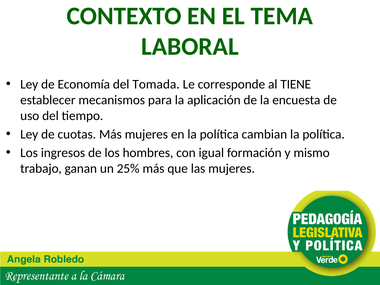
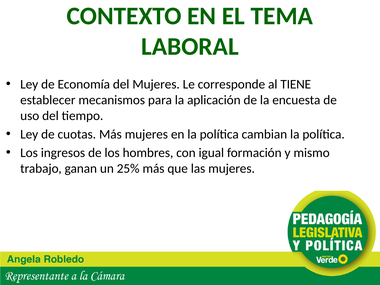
del Tomada: Tomada -> Mujeres (156, 84)
